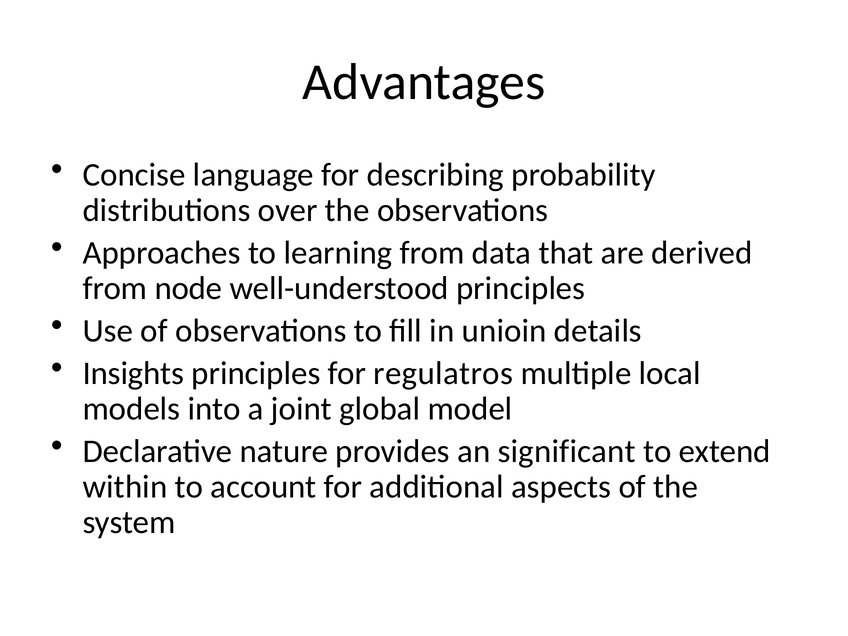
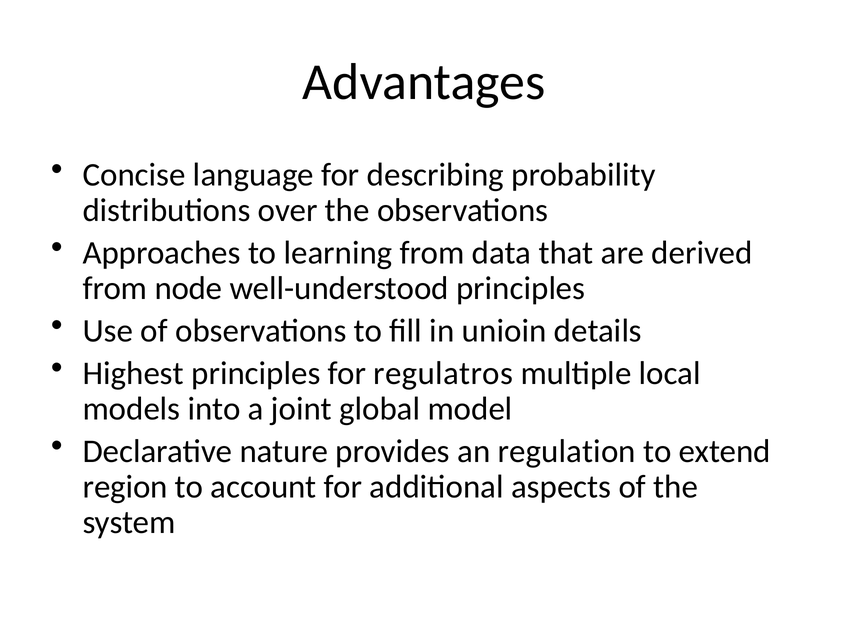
Insights: Insights -> Highest (133, 373)
significant: significant -> regulation (567, 451)
within: within -> region (125, 487)
